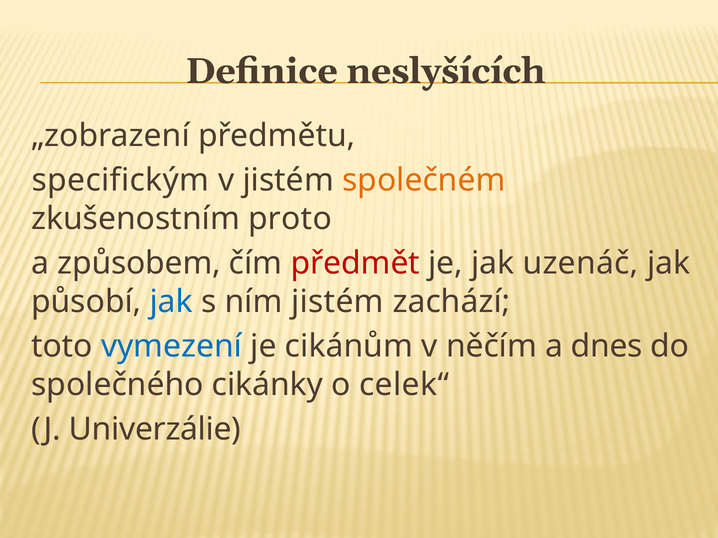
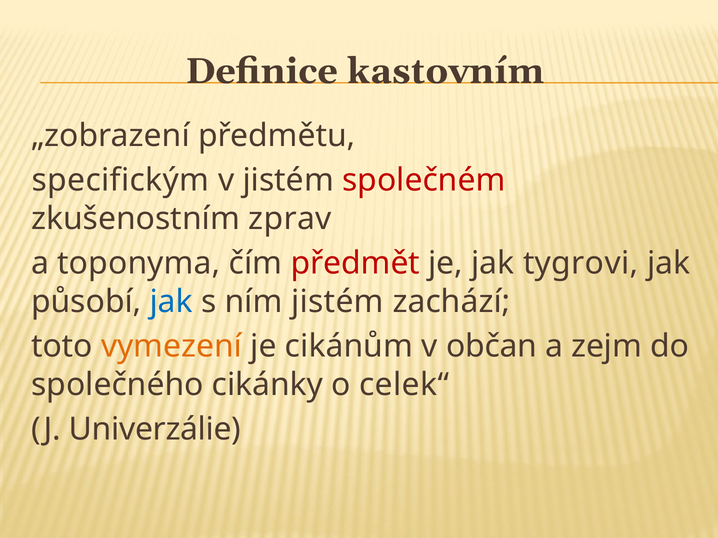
neslyšících: neslyšících -> kastovním (446, 71)
společném colour: orange -> red (424, 181)
proto: proto -> zprav (290, 219)
způsobem: způsobem -> toponyma (139, 264)
uzenáč: uzenáč -> tygrovi (581, 264)
vymezení colour: blue -> orange (172, 347)
něčím: něčím -> občan (492, 347)
dnes: dnes -> zejm (607, 347)
